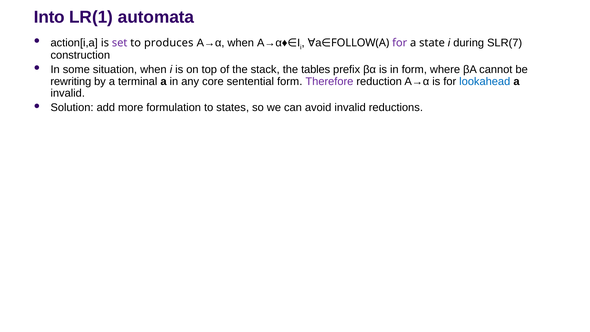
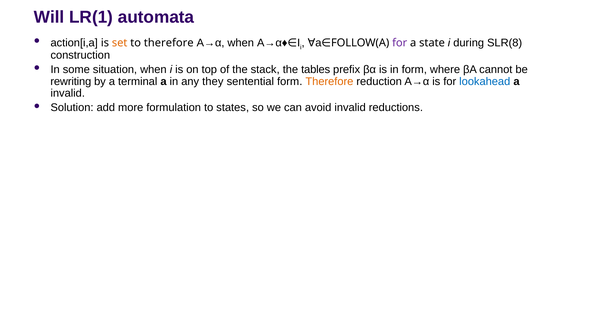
Into: Into -> Will (49, 17)
SLR(7: SLR(7 -> SLR(8 (505, 43)
set colour: purple -> orange (120, 43)
to produces: produces -> therefore (169, 43)
core: core -> they (213, 81)
Therefore colour: purple -> orange (329, 81)
